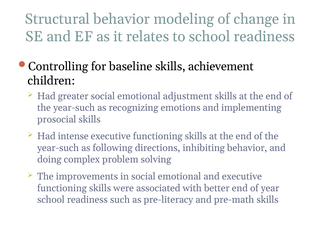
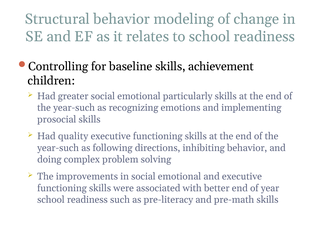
adjustment: adjustment -> particularly (188, 96)
intense: intense -> quality (73, 137)
